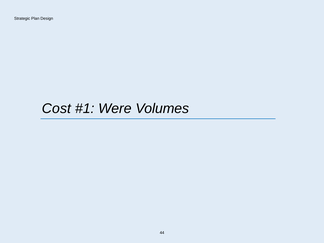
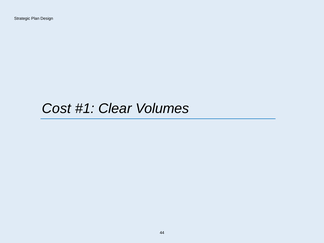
Were: Were -> Clear (115, 109)
